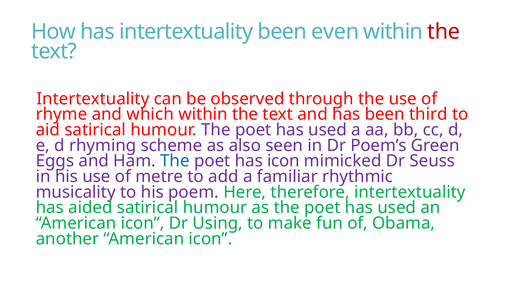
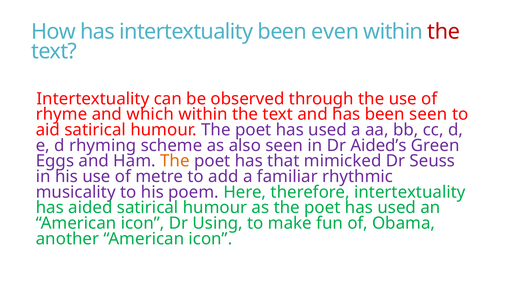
been third: third -> seen (428, 114)
Poem’s: Poem’s -> Aided’s (379, 145)
The colour: blue -> orange (175, 161)
has icon: icon -> that (283, 161)
